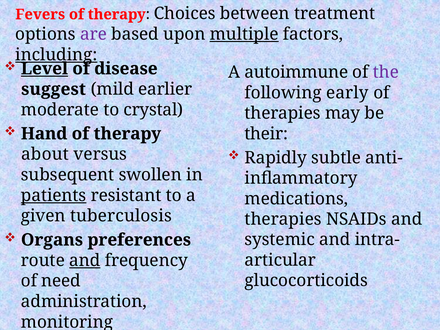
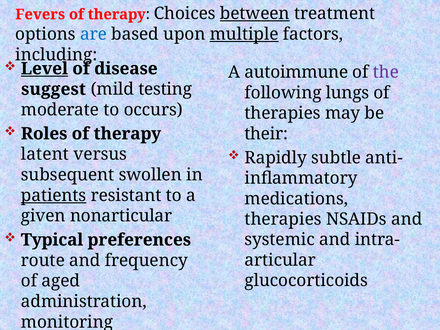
between underline: none -> present (255, 14)
are colour: purple -> blue (94, 34)
including underline: present -> none (56, 55)
earlier: earlier -> testing (165, 89)
early: early -> lungs (348, 93)
crystal: crystal -> occurs (153, 110)
Hand: Hand -> Roles (44, 134)
about: about -> latent (45, 154)
tuberculosis: tuberculosis -> nonarticular (121, 216)
Organs: Organs -> Typical (52, 240)
and underline: present -> none (85, 260)
need: need -> aged (61, 281)
